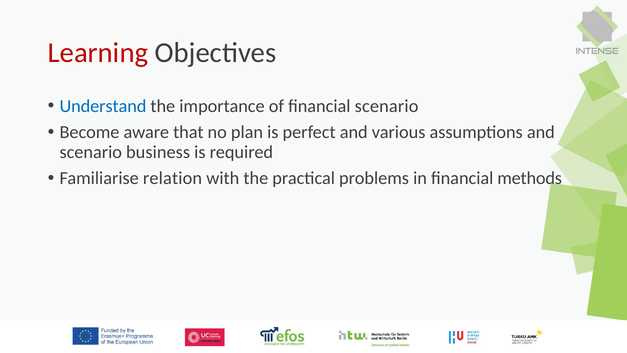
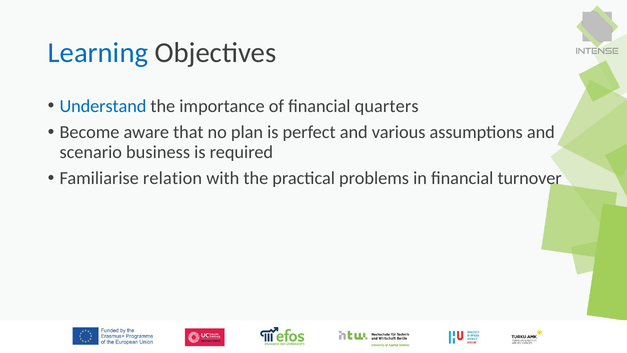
Learning colour: red -> blue (98, 53)
financial scenario: scenario -> quarters (387, 106)
methods: methods -> turnover (530, 178)
